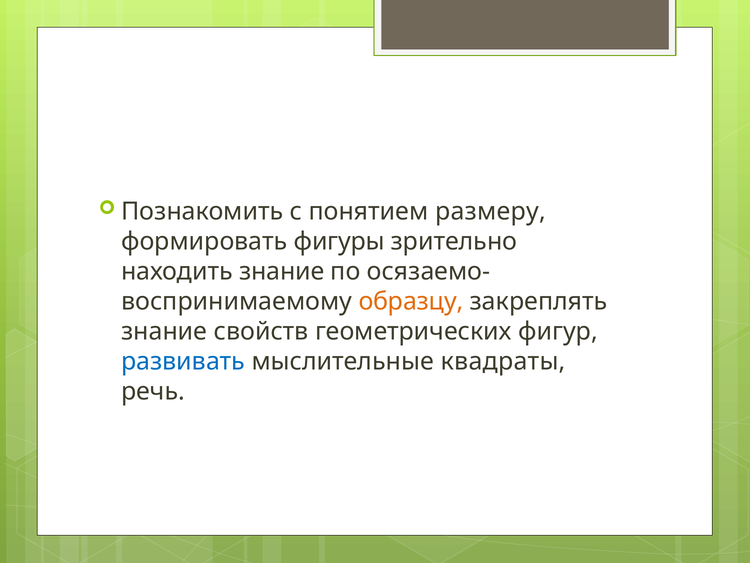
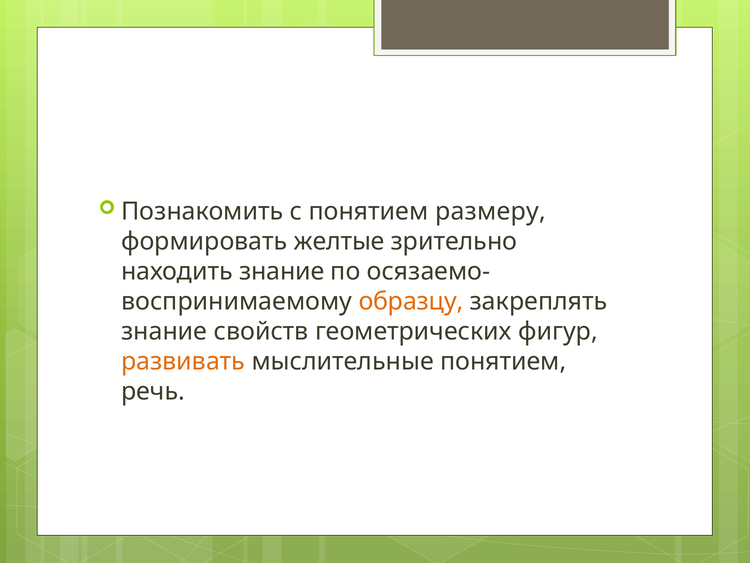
фигуры: фигуры -> желтые (339, 241)
развивать colour: blue -> orange (183, 361)
мыслительные квадраты: квадраты -> понятием (503, 361)
